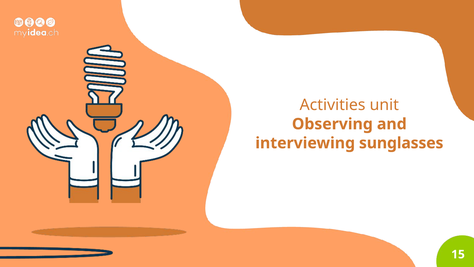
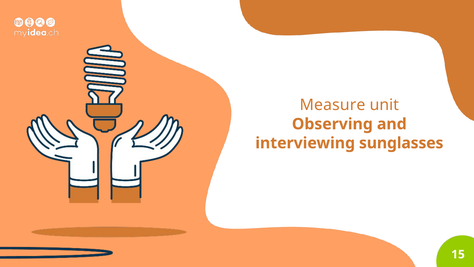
Activities: Activities -> Measure (332, 105)
